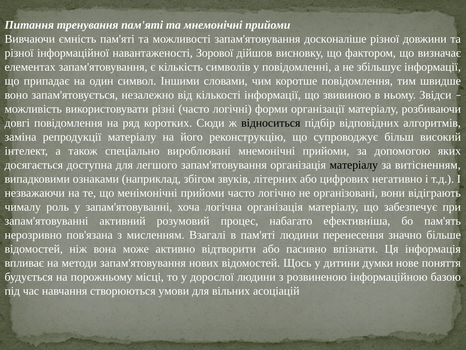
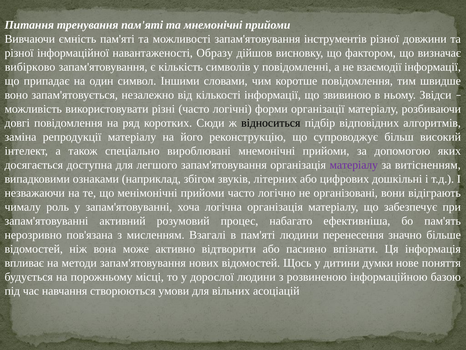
досконаліше: досконаліше -> інструментів (335, 39)
Зорової: Зорової -> Образу (215, 53)
елементах: елементах -> вибірково (30, 67)
збільшує: збільшує -> взаємодії (379, 67)
матеріалу colour: black -> purple (354, 165)
негативно: негативно -> дошкільні (397, 179)
